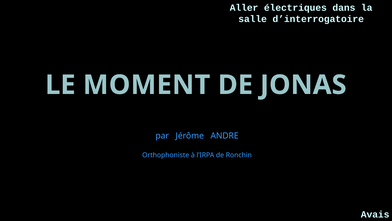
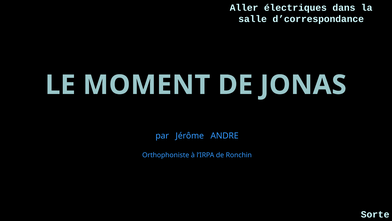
d’interrogatoire: d’interrogatoire -> d’correspondance (318, 19)
Avais: Avais -> Sorte (375, 214)
